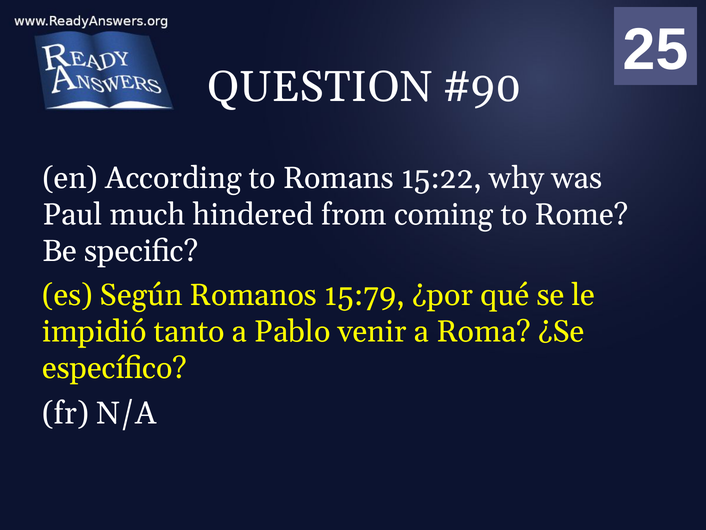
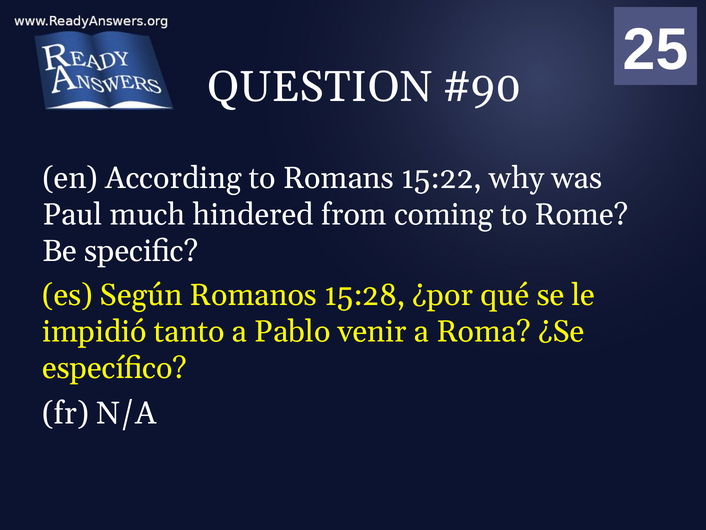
15:79: 15:79 -> 15:28 (365, 295)
